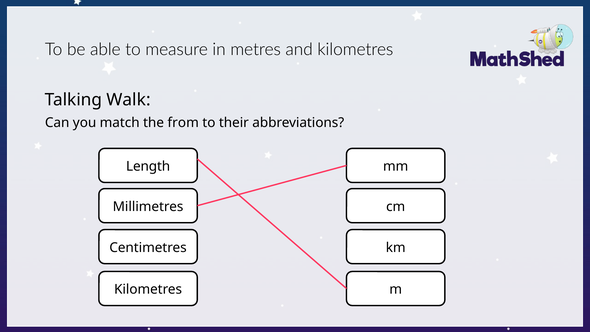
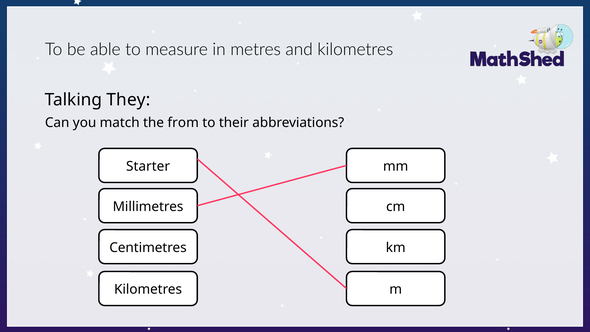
Walk: Walk -> They (129, 100)
Length: Length -> Starter (148, 166)
